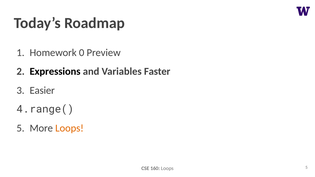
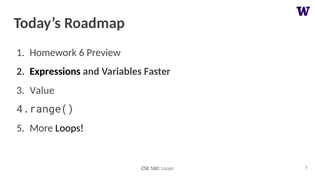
0: 0 -> 6 (82, 53)
Easier: Easier -> Value (42, 90)
Loops colour: orange -> black (69, 128)
